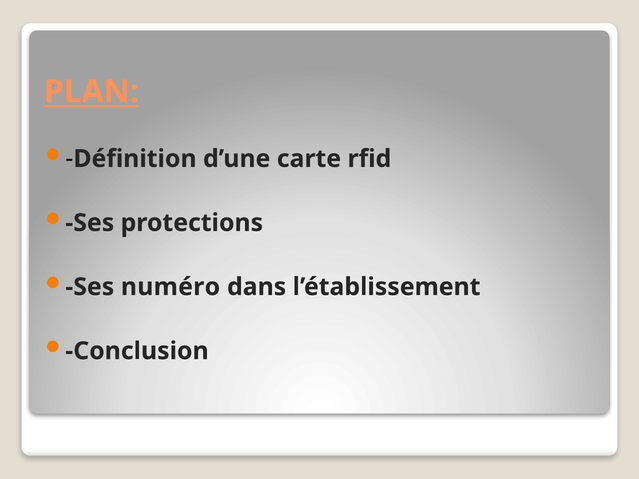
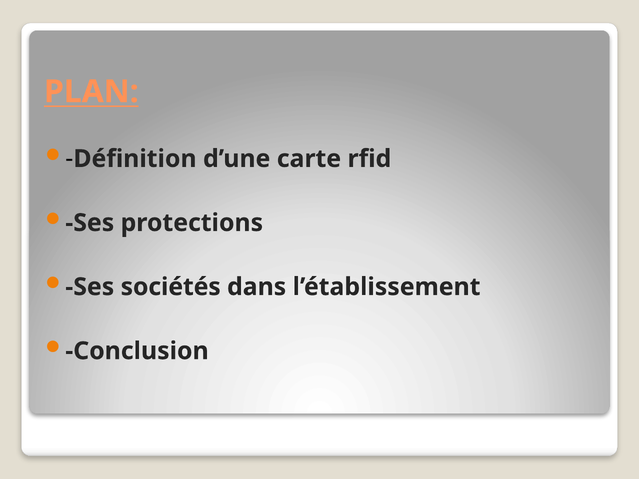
numéro: numéro -> sociétés (171, 287)
